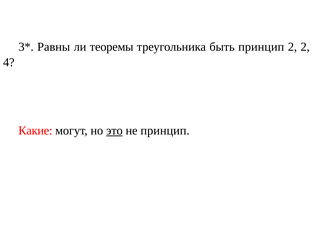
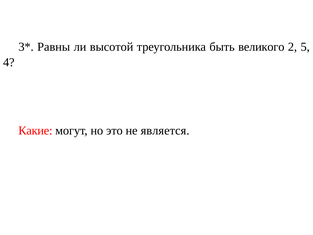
теоремы: теоремы -> высотой (112, 47)
быть принцип: принцип -> великого (261, 47)
2 2: 2 -> 5 (305, 47)
это underline: present -> none (114, 131)
не принцип: принцип -> является (165, 131)
